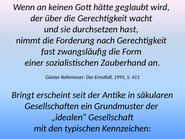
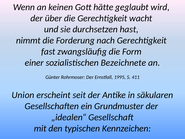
Zauberhand: Zauberhand -> Bezeichnete (123, 63)
Bringt: Bringt -> Union (23, 95)
